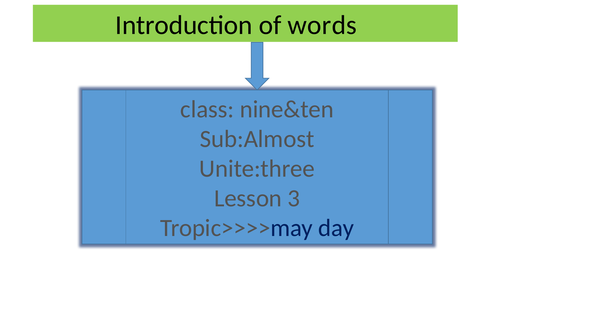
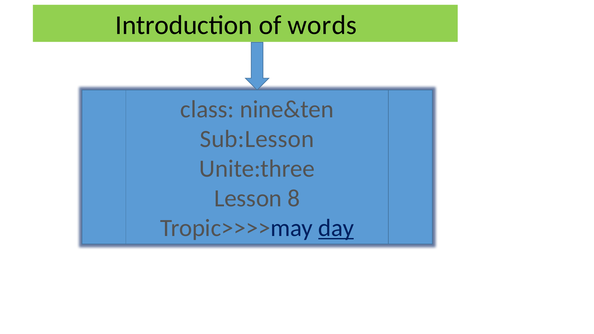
Sub:Almost: Sub:Almost -> Sub:Lesson (257, 139)
3: 3 -> 8 (294, 198)
day underline: none -> present (336, 228)
